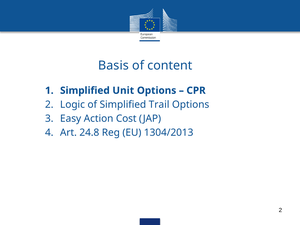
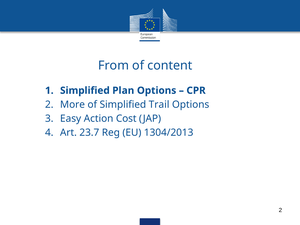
Basis: Basis -> From (114, 66)
Unit: Unit -> Plan (123, 91)
Logic: Logic -> More (73, 105)
24.8: 24.8 -> 23.7 (89, 133)
